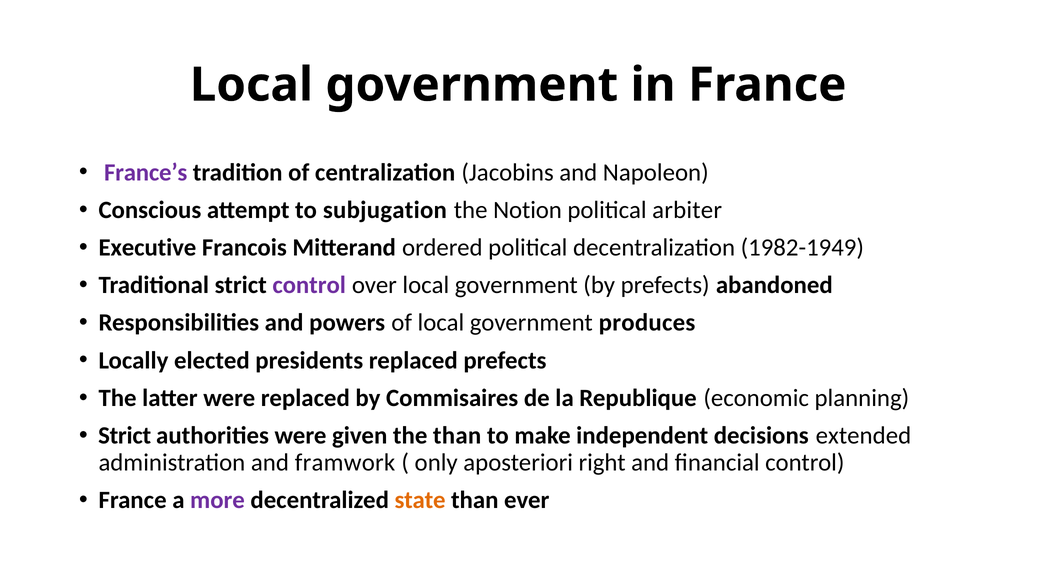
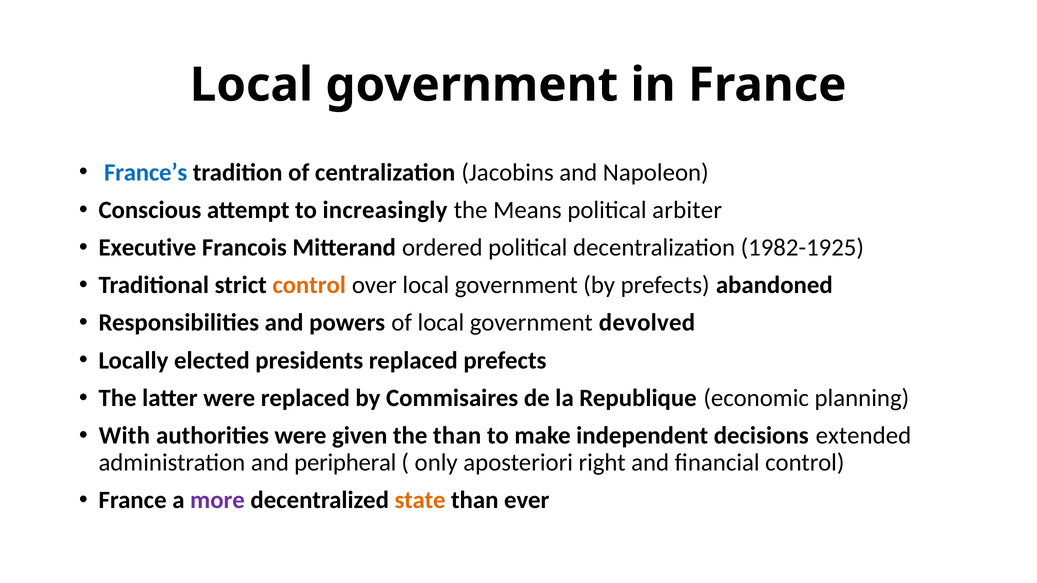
France’s colour: purple -> blue (146, 172)
subjugation: subjugation -> increasingly (385, 210)
Notion: Notion -> Means (527, 210)
1982-1949: 1982-1949 -> 1982-1925 (802, 248)
control colour: purple -> orange (309, 285)
produces: produces -> devolved (647, 323)
Strict: Strict -> With (124, 436)
framwork: framwork -> peripheral (345, 463)
